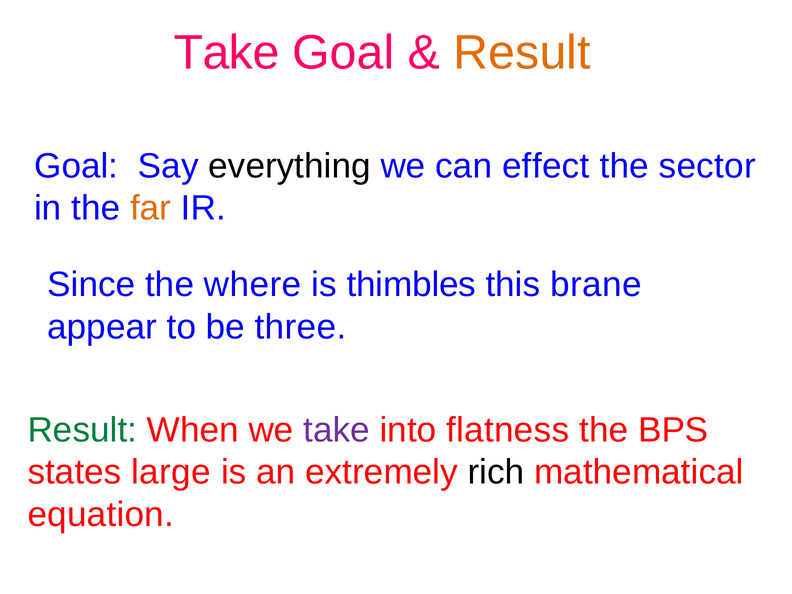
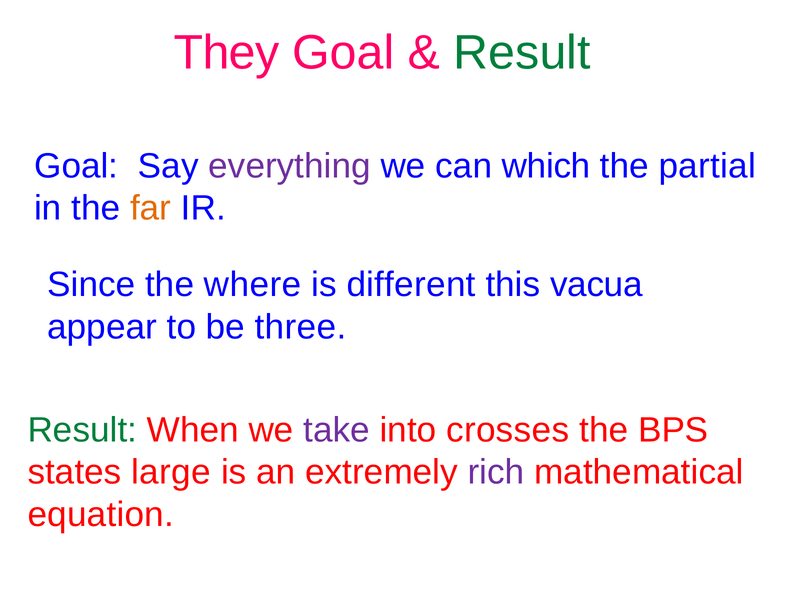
Take: Take -> They (227, 53)
Result colour: orange -> green (522, 53)
everything colour: black -> purple (290, 166)
effect: effect -> which (546, 166)
sector: sector -> partial (707, 166)
thimbles: thimbles -> different (411, 285)
brane: brane -> vacua (596, 285)
flatness: flatness -> crosses (508, 430)
rich colour: black -> purple (496, 472)
